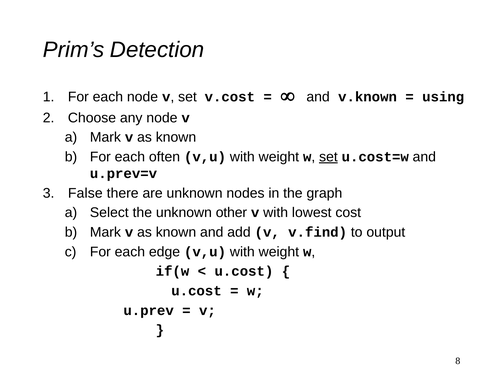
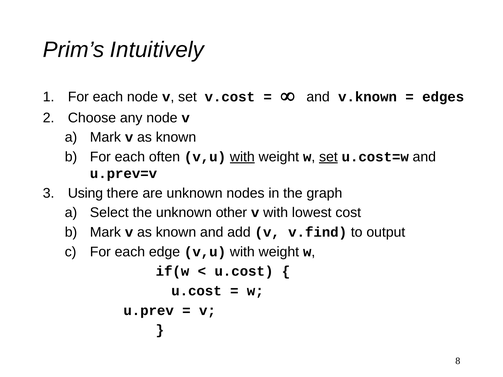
Detection: Detection -> Intuitively (157, 50)
using: using -> edges (443, 97)
with underline: none -> present (242, 157)
False: False -> Using (85, 193)
